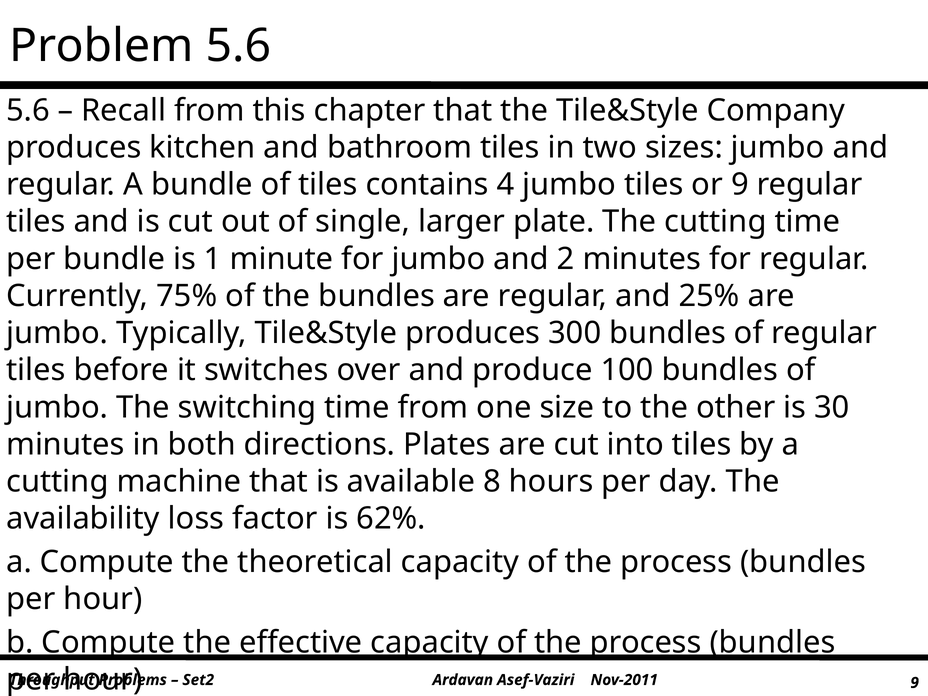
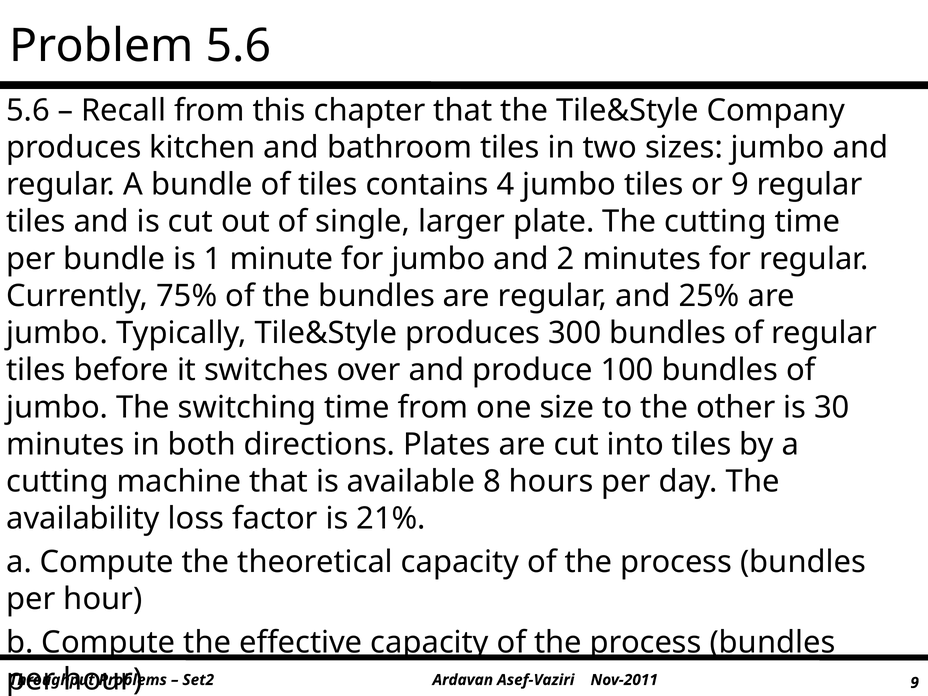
62%: 62% -> 21% (391, 519)
